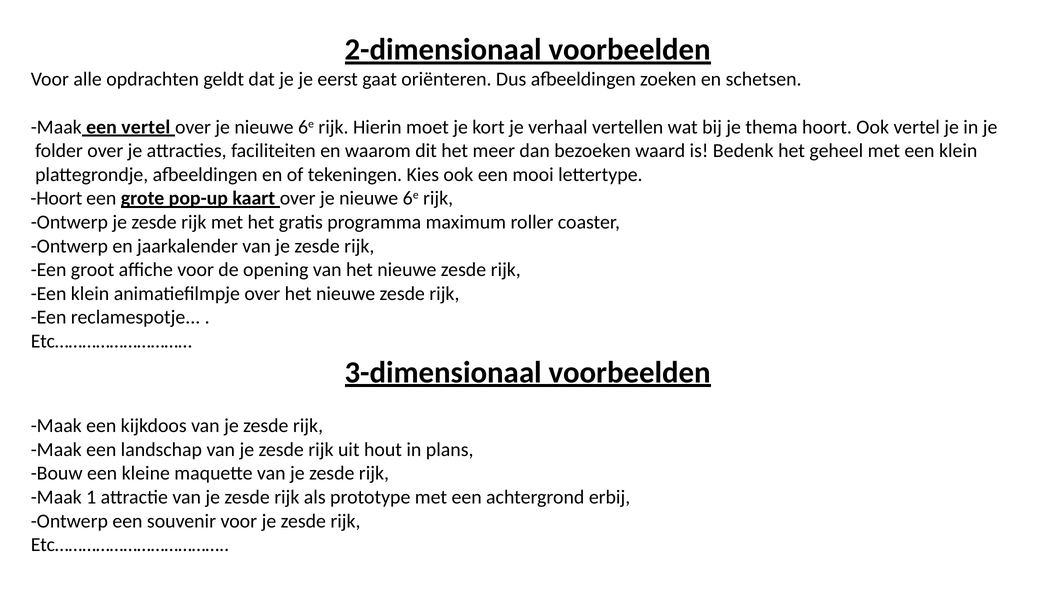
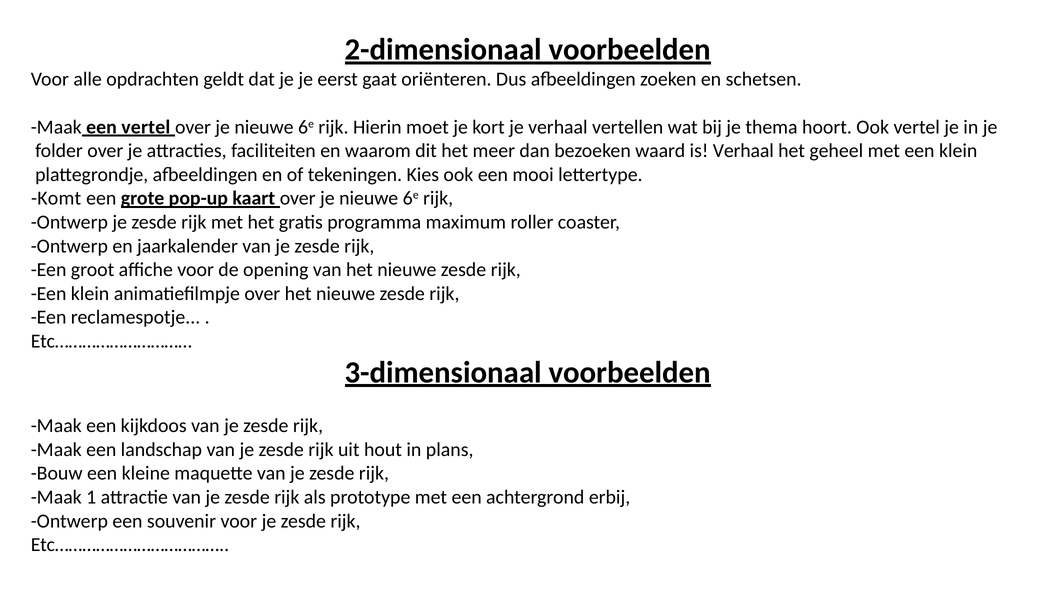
is Bedenk: Bedenk -> Verhaal (743, 151)
Hoort: Hoort -> Komt (56, 198)
